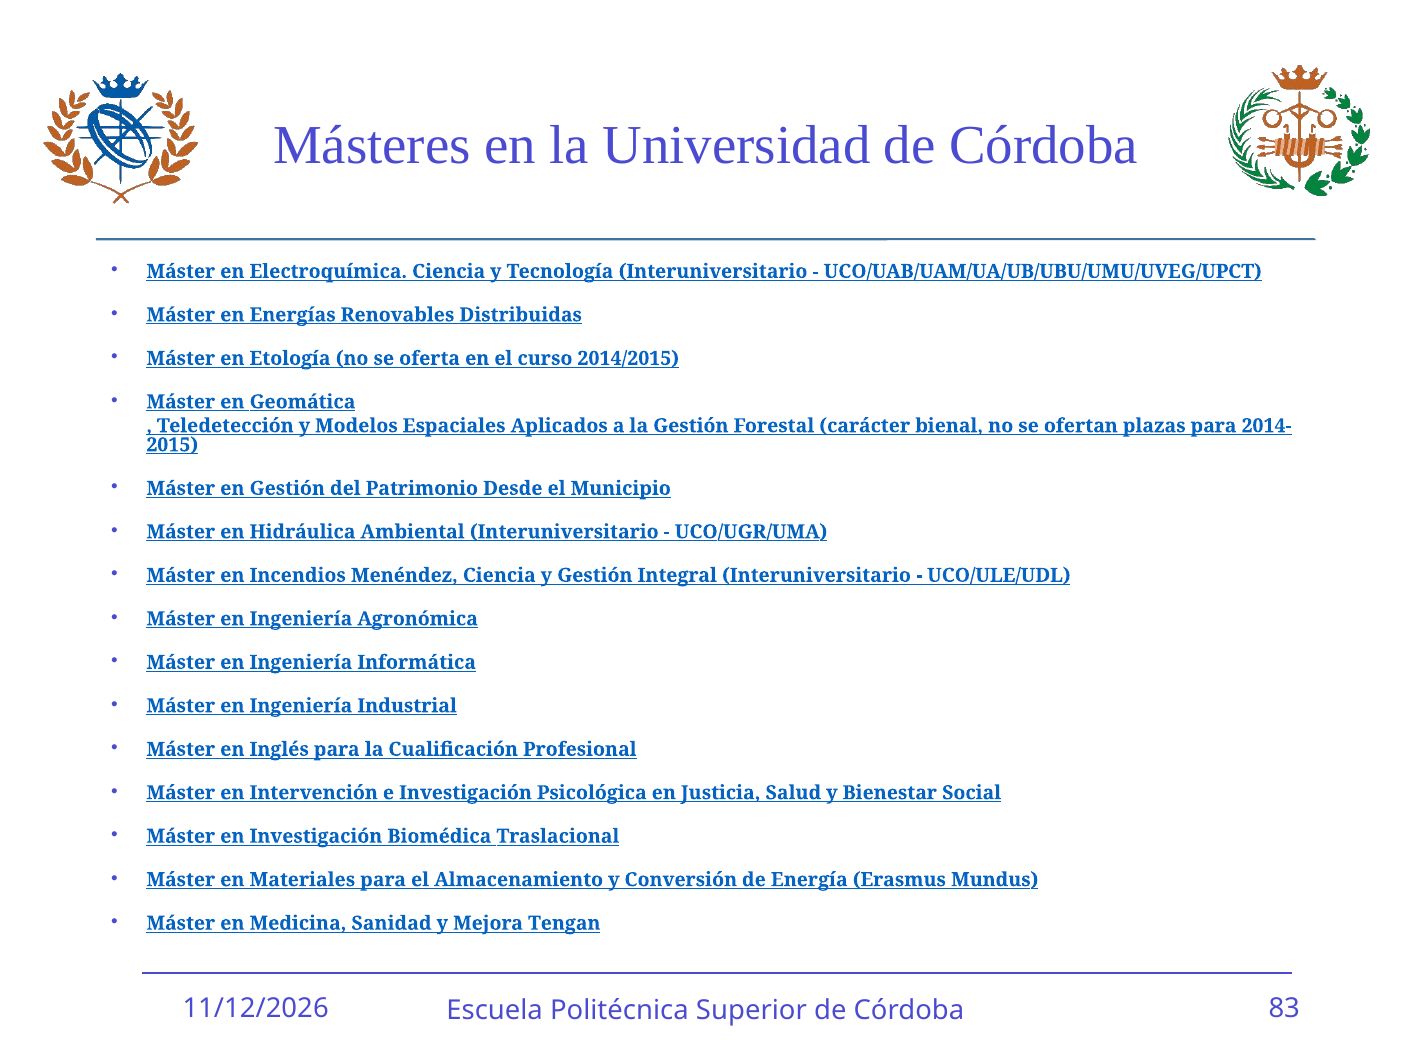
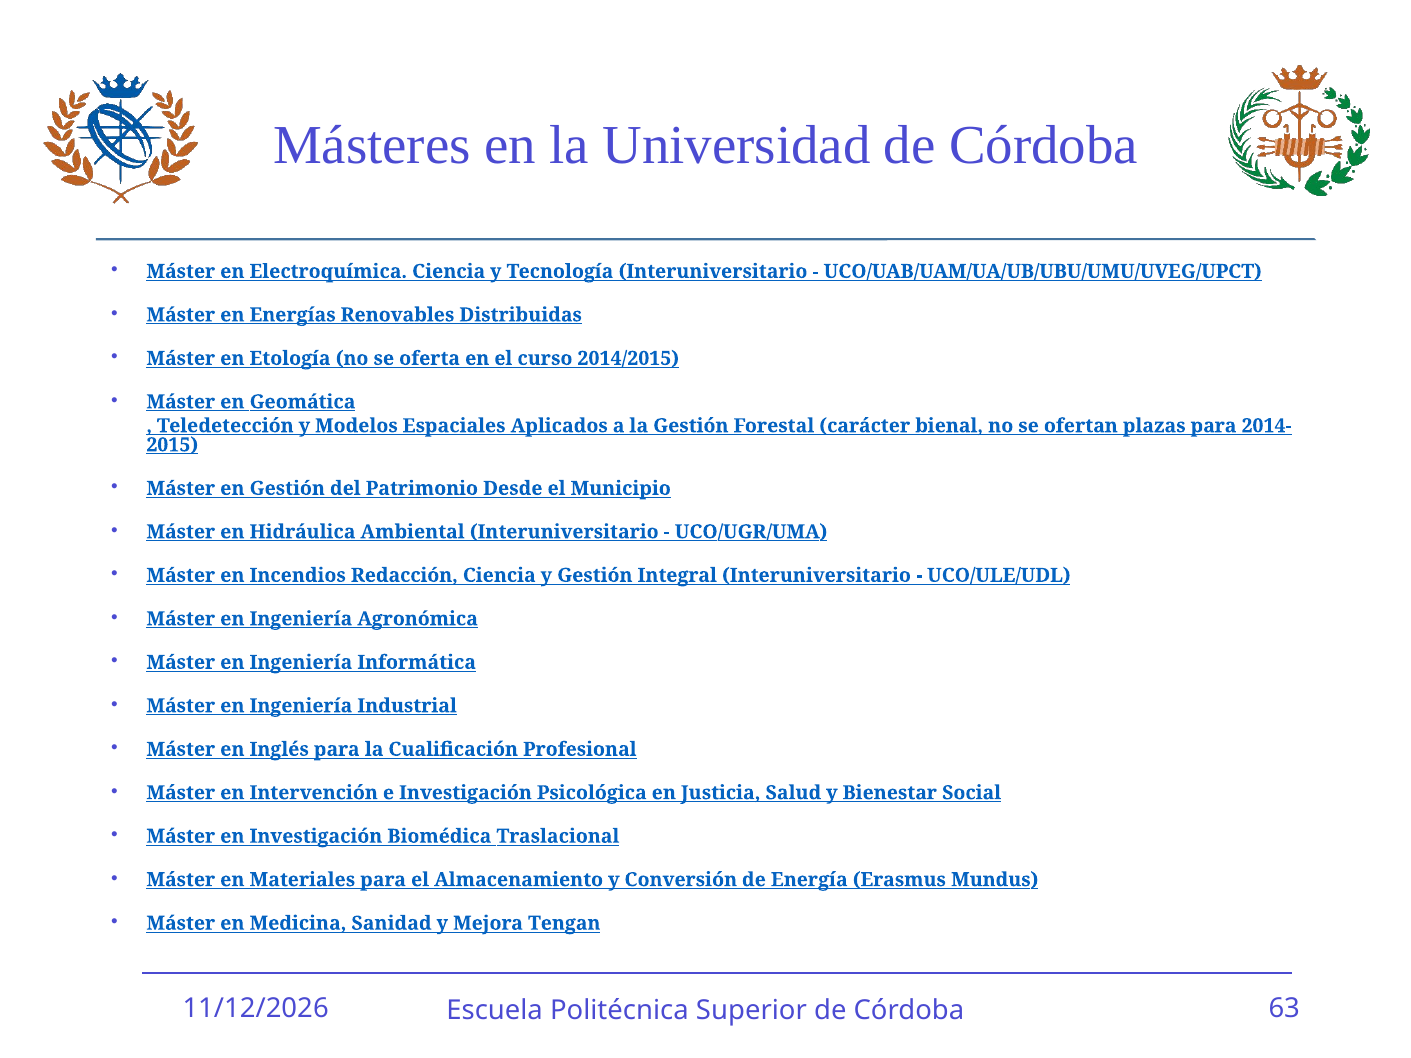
Menéndez: Menéndez -> Redacción (404, 575)
83: 83 -> 63 (1284, 1009)
